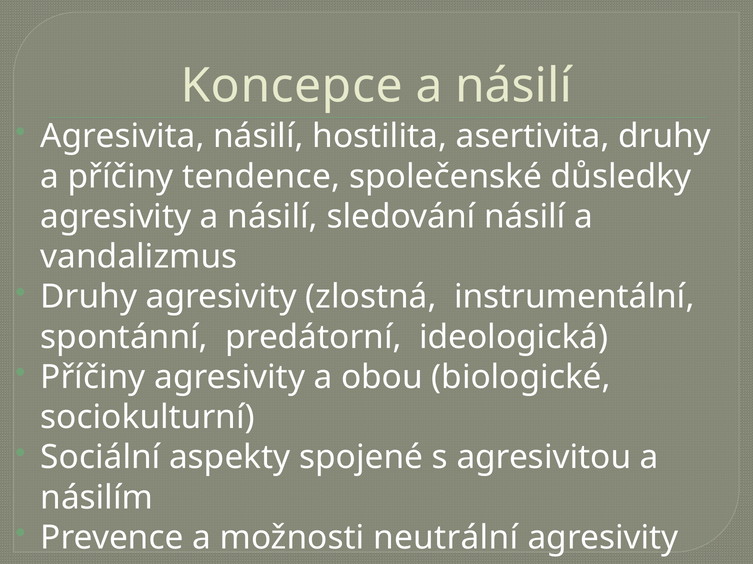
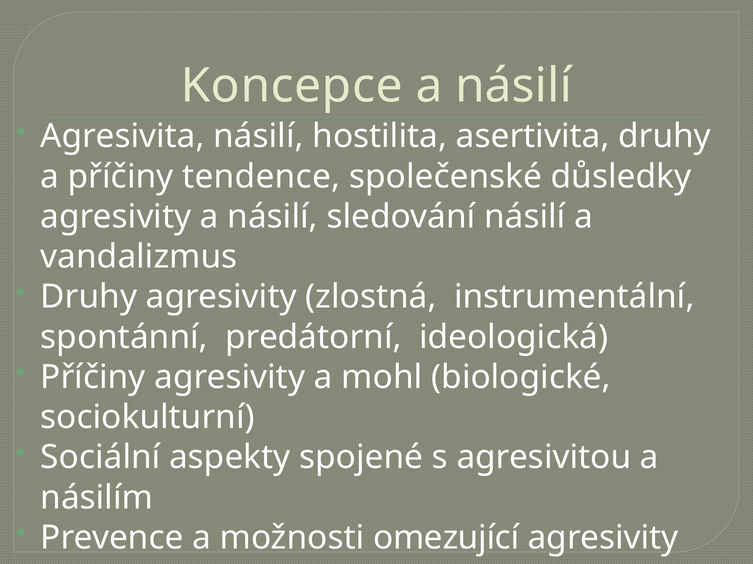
obou: obou -> mohl (382, 378)
neutrální: neutrální -> omezující (446, 538)
